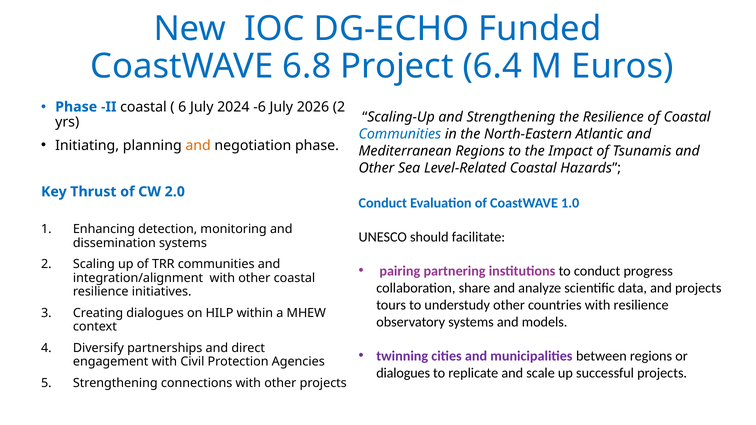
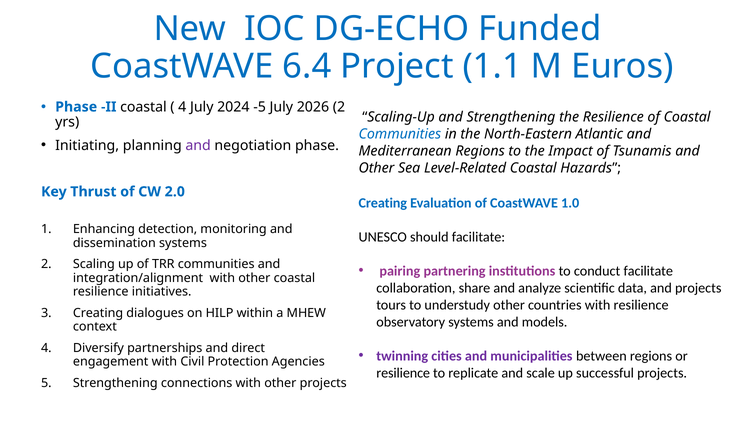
6.8: 6.8 -> 6.4 (307, 66)
6.4: 6.4 -> 1.1 (492, 66)
6: 6 -> 4 (182, 107)
-6: -6 -> -5 (260, 107)
and colour: orange -> purple (198, 145)
Conduct: Conduct -> Creating (383, 203)
conduct progress: progress -> facilitate (648, 271)
dialogues: dialogues -> resilience (403, 373)
